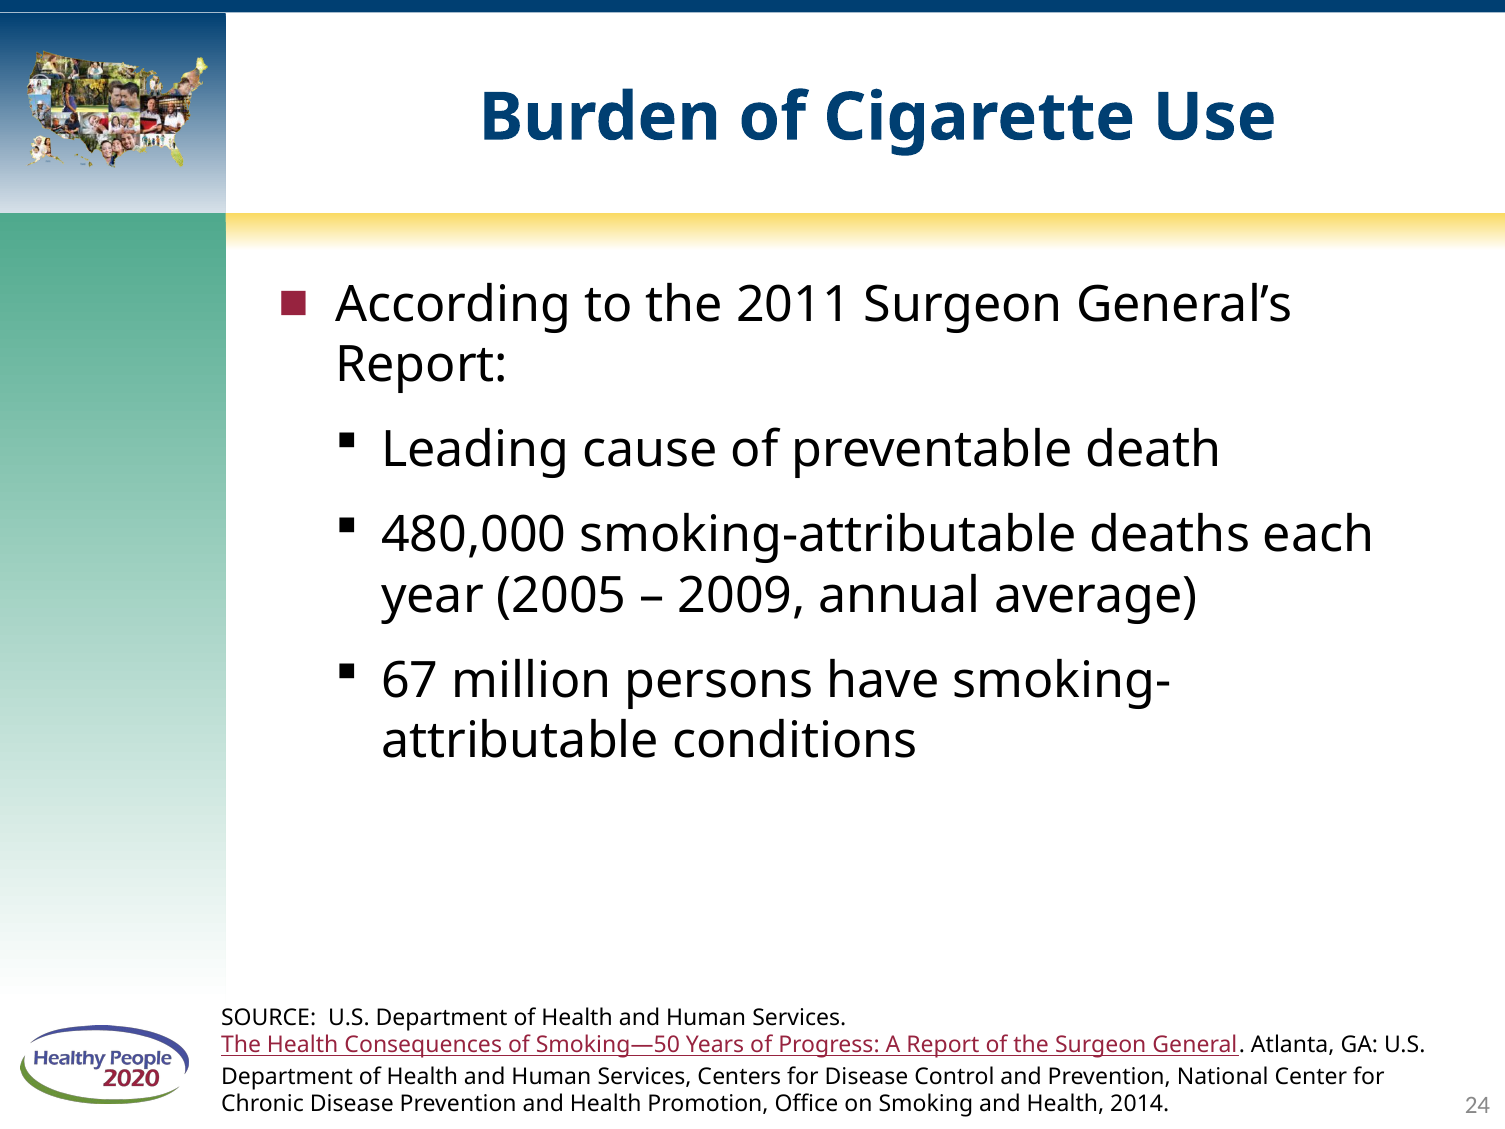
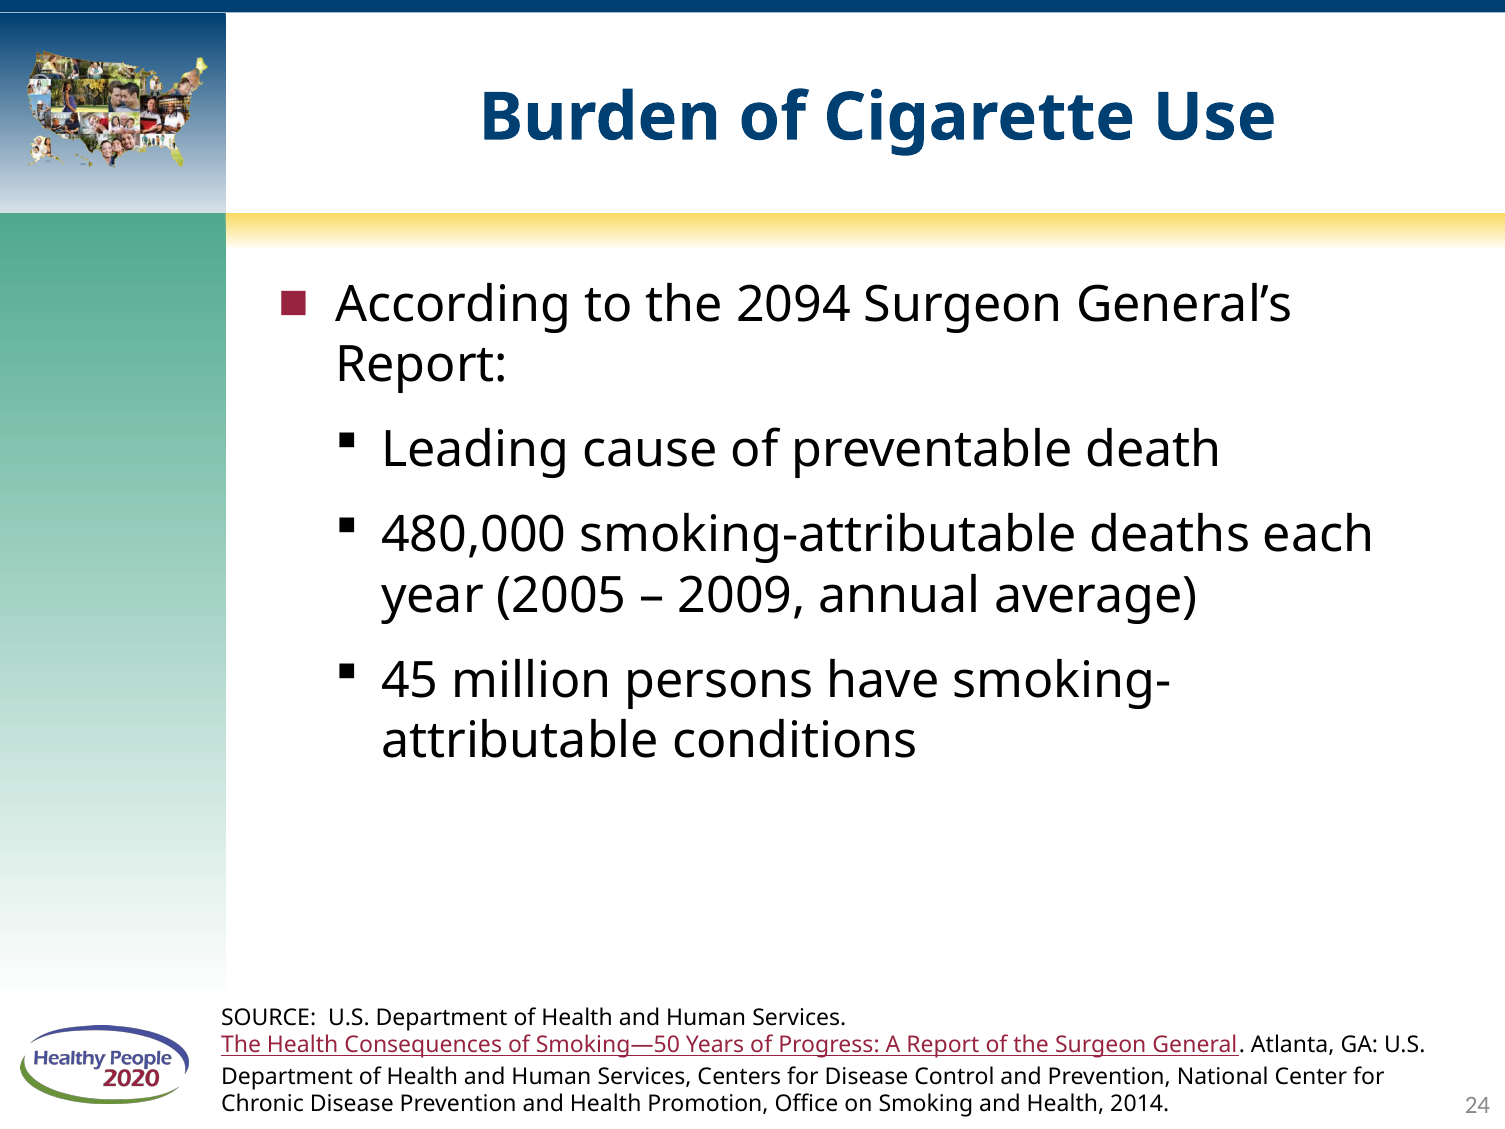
2011: 2011 -> 2094 (793, 305)
67: 67 -> 45 (410, 681)
